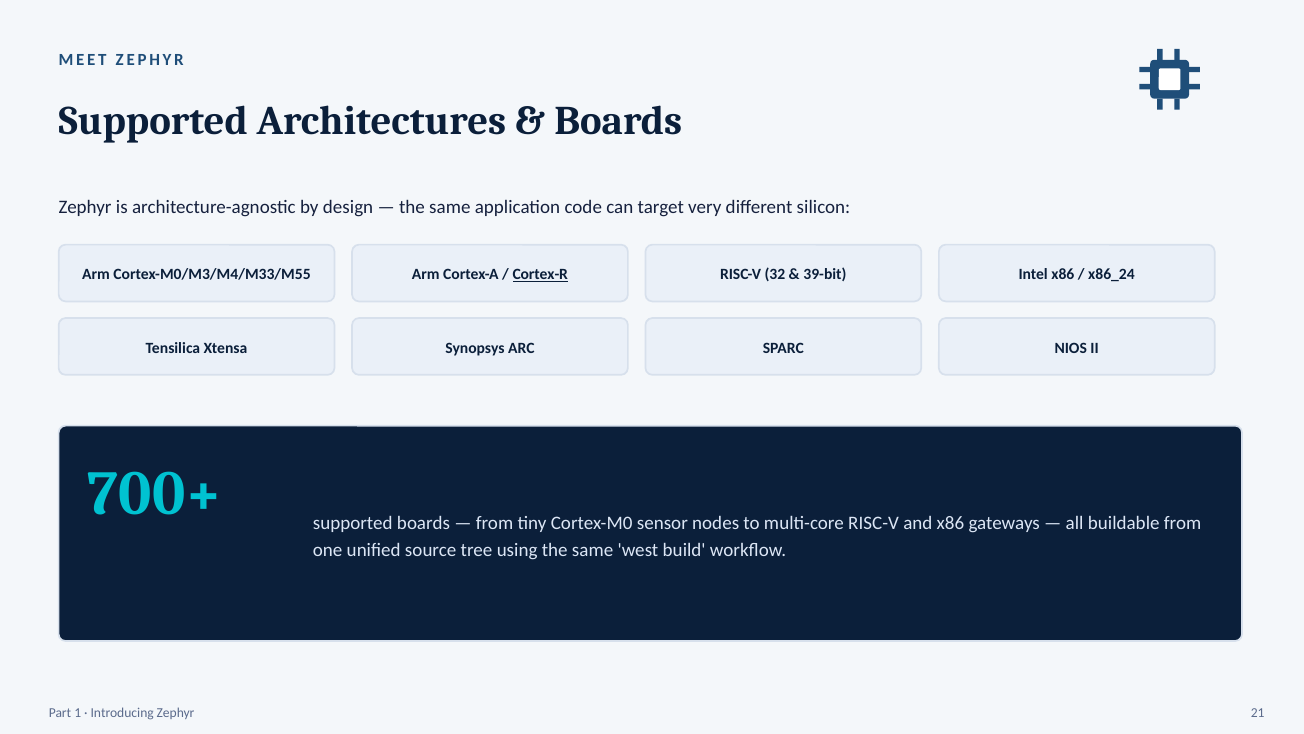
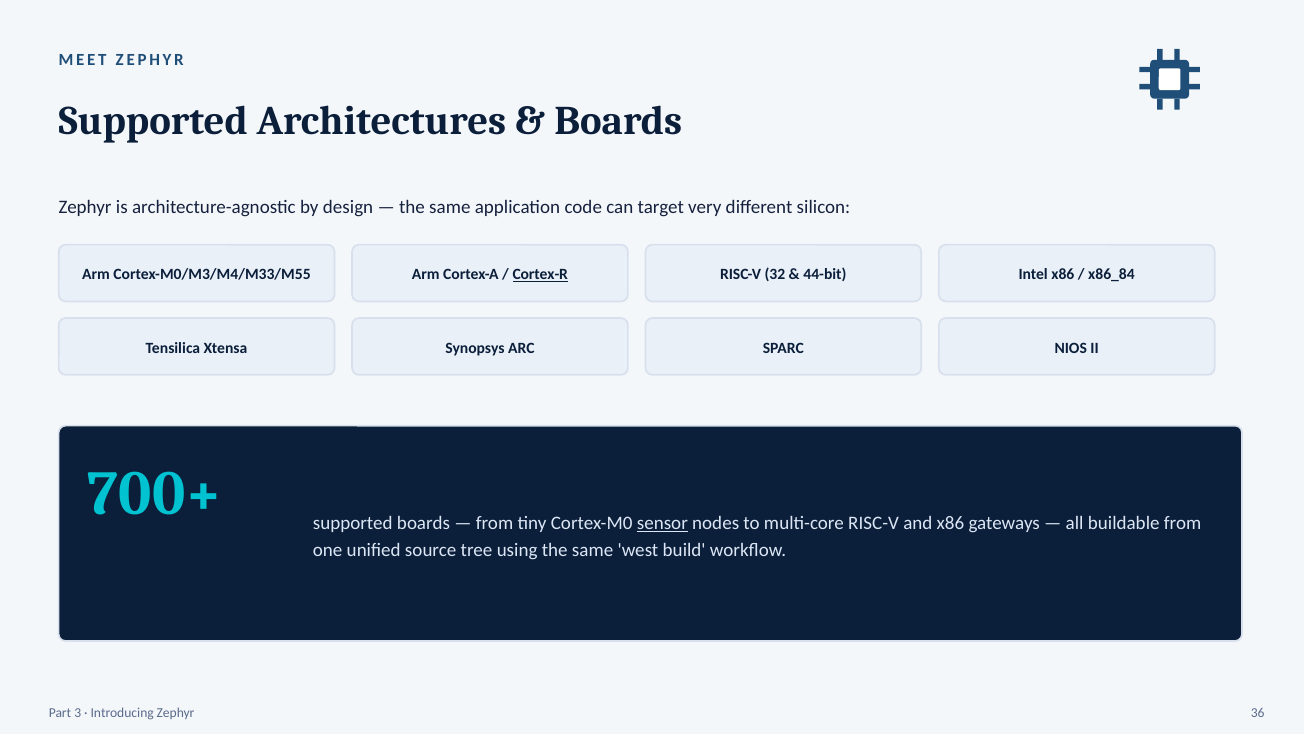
39-bit: 39-bit -> 44-bit (825, 274)
x86_24: x86_24 -> x86_84 (1112, 274)
sensor underline: none -> present (662, 523)
1: 1 -> 3 (78, 713)
21: 21 -> 36 (1258, 713)
